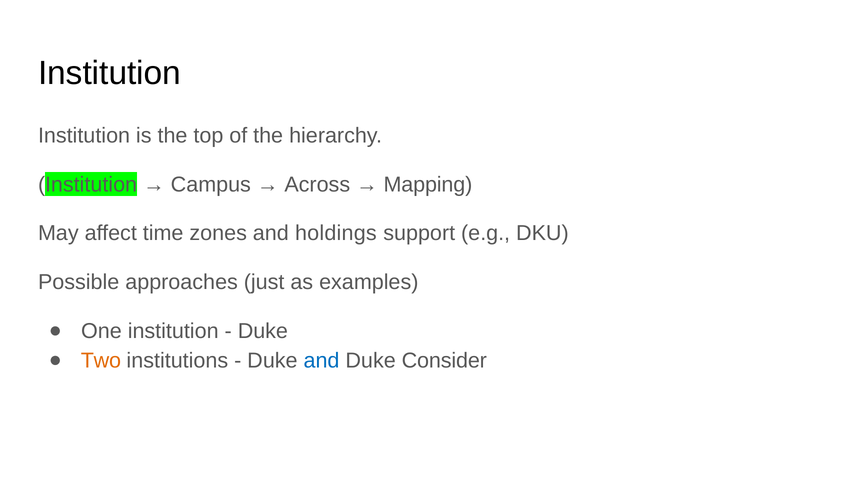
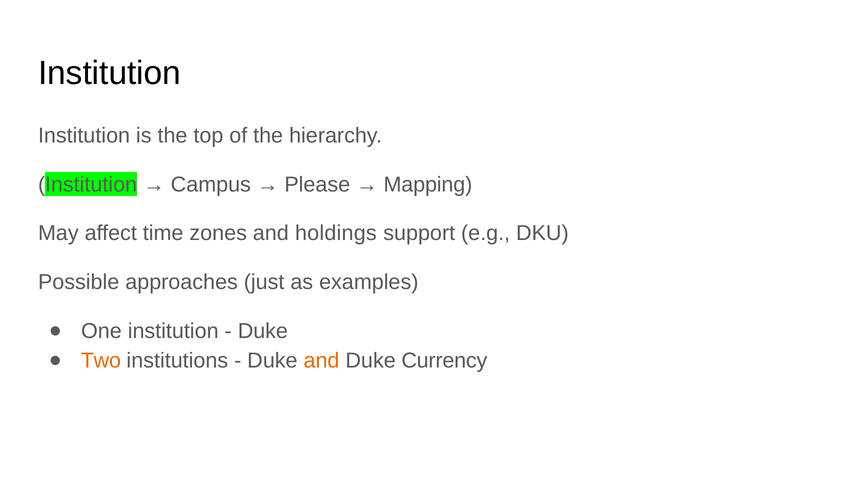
Across: Across -> Please (317, 184)
and colour: blue -> orange (321, 361)
Consider: Consider -> Currency (444, 361)
